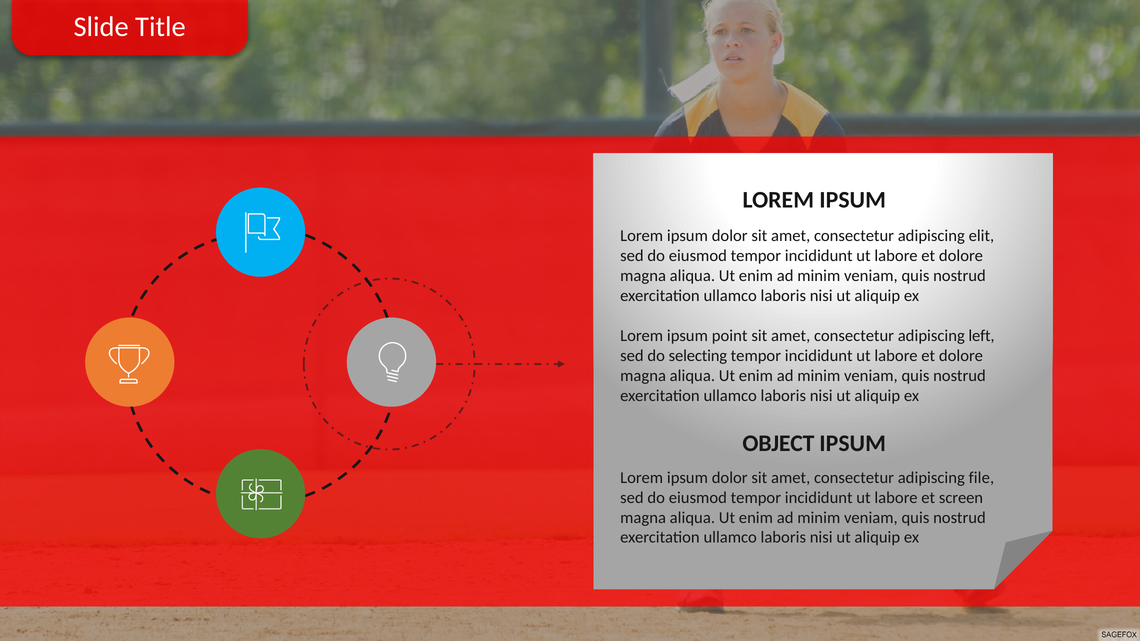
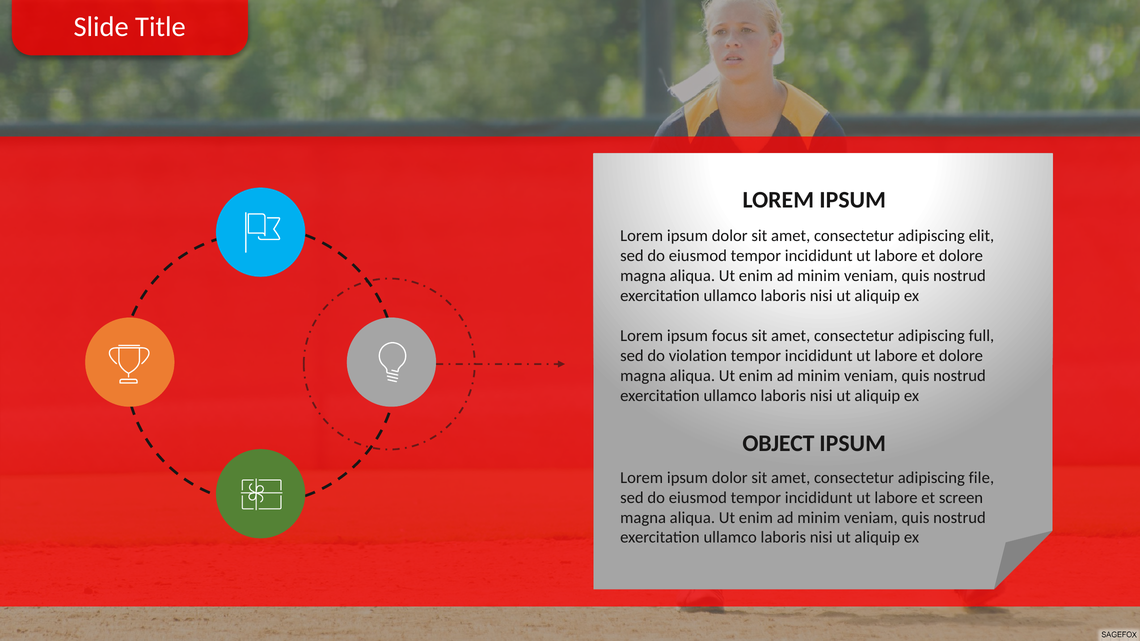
point: point -> focus (730, 336)
left: left -> full (981, 336)
selecting: selecting -> violation (698, 356)
